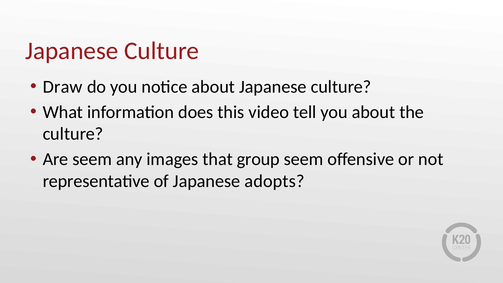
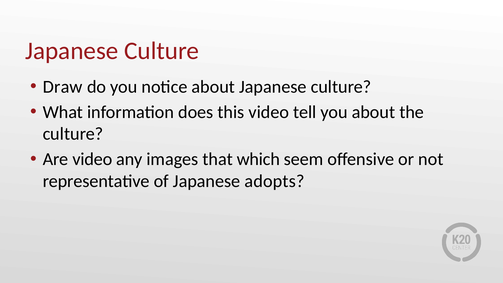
Are seem: seem -> video (92, 159)
group: group -> which (258, 159)
